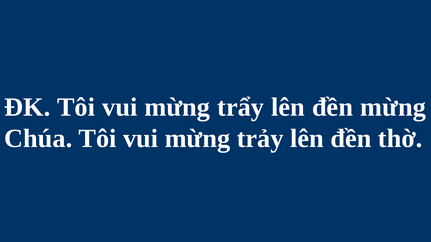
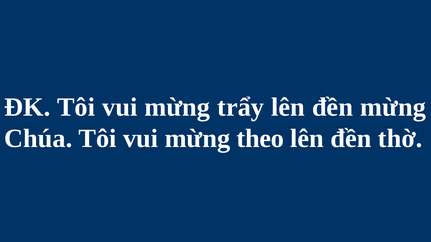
trảy: trảy -> theo (260, 139)
